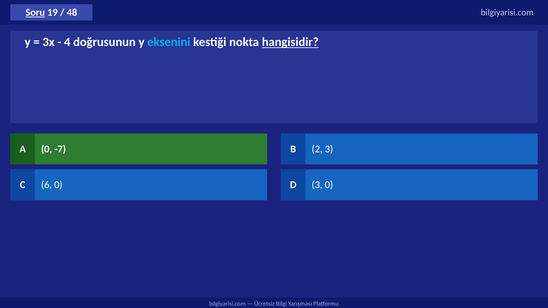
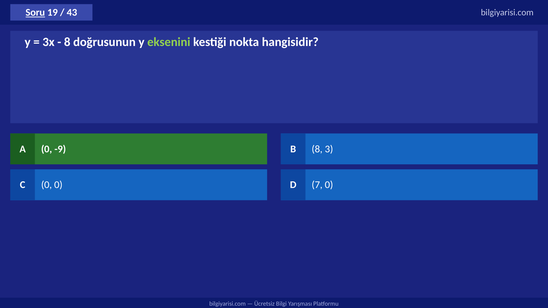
48: 48 -> 43 (72, 13)
4: 4 -> 8 (67, 42)
eksenini colour: light blue -> light green (169, 42)
hangisidir underline: present -> none (290, 42)
-7: -7 -> -9 (60, 149)
B 2: 2 -> 8 (317, 149)
C 6: 6 -> 0 (47, 185)
D 3: 3 -> 7 (317, 185)
